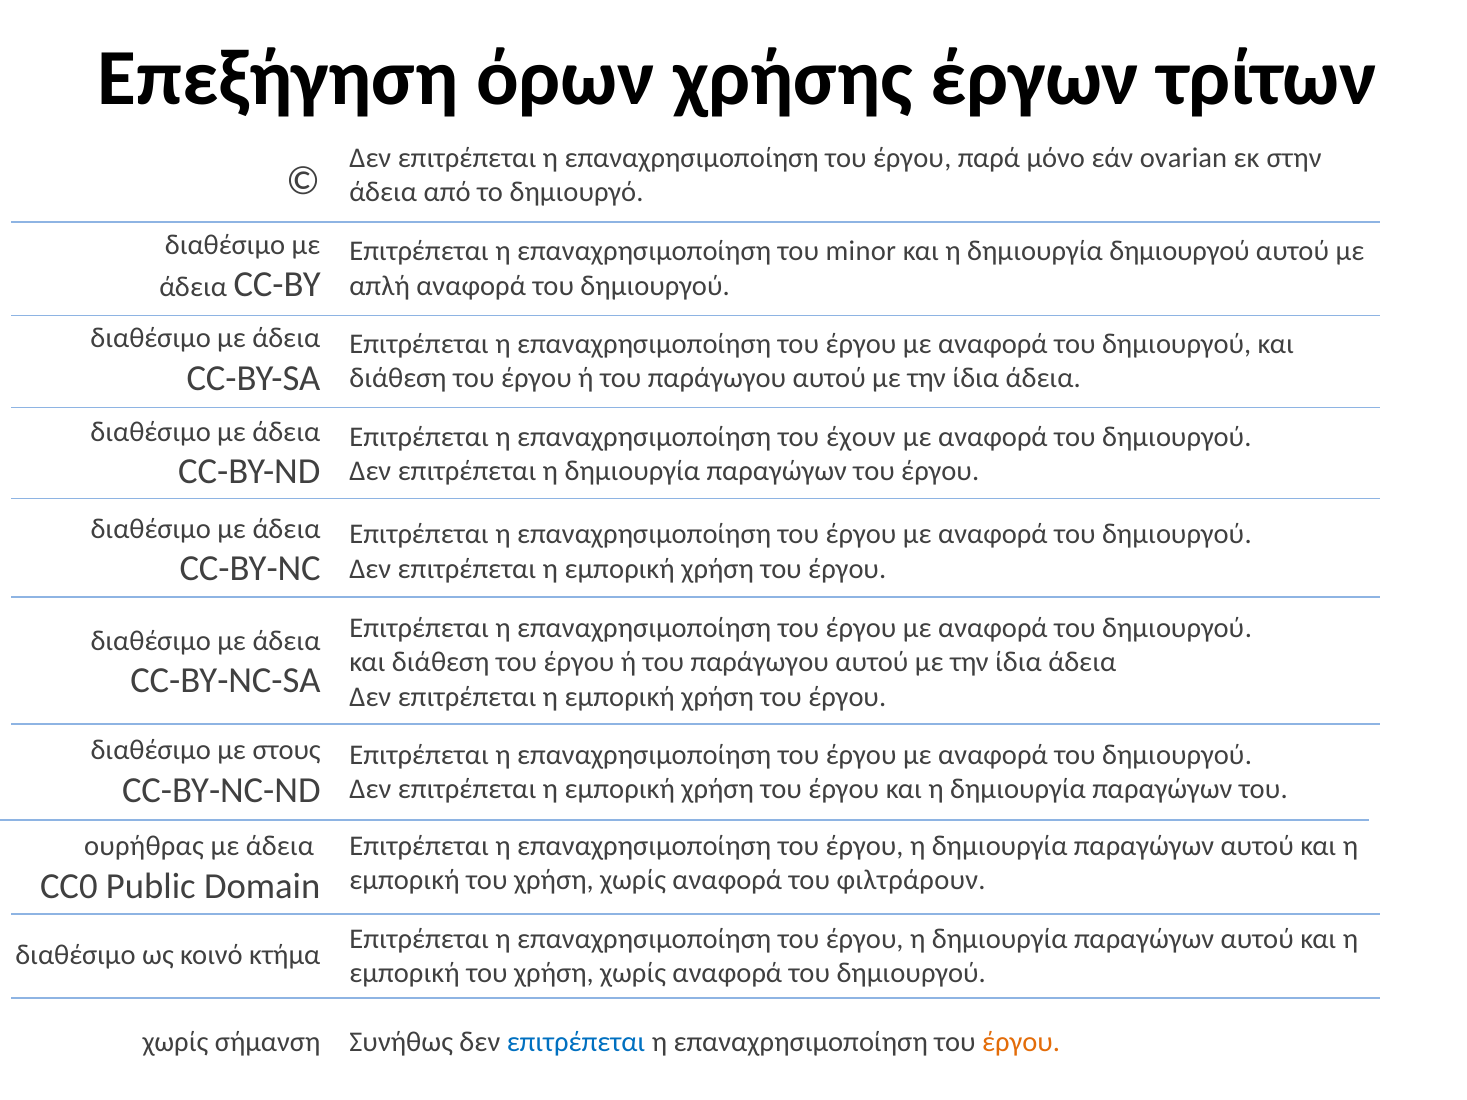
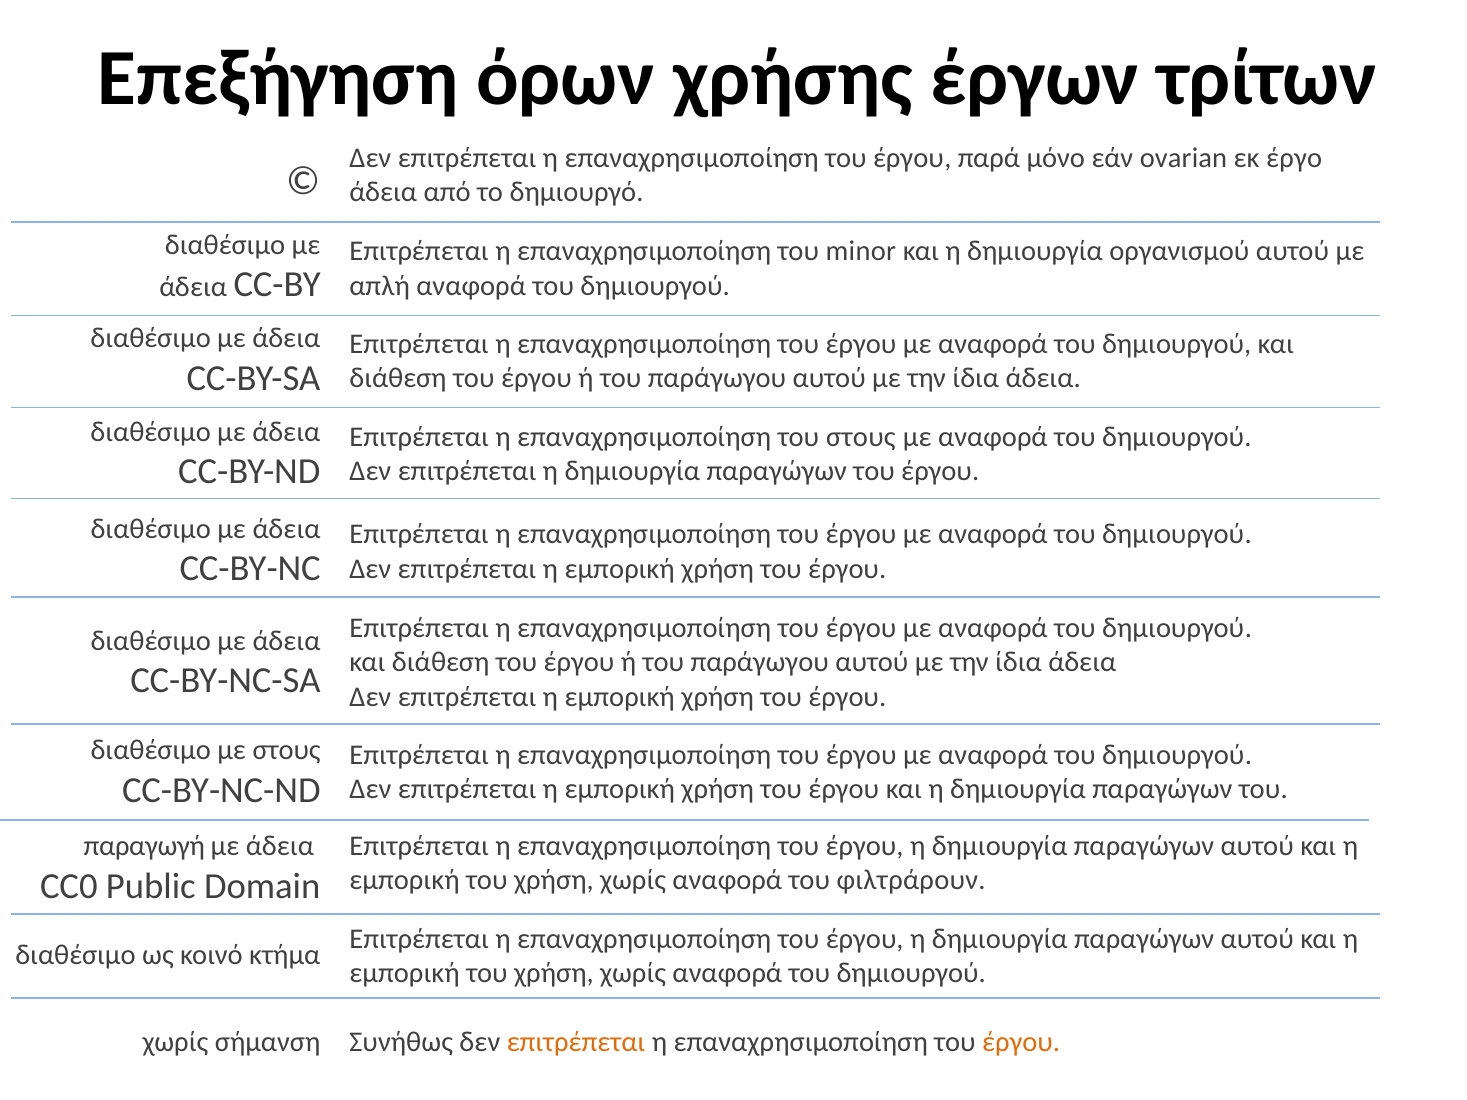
στην: στην -> έργο (1294, 158)
δημιουργία δημιουργού: δημιουργού -> οργανισμού (1179, 252)
του έχουν: έχουν -> στους (861, 437)
ουρήθρας: ουρήθρας -> παραγωγή (144, 846)
επιτρέπεται colour: blue -> orange (576, 1043)
